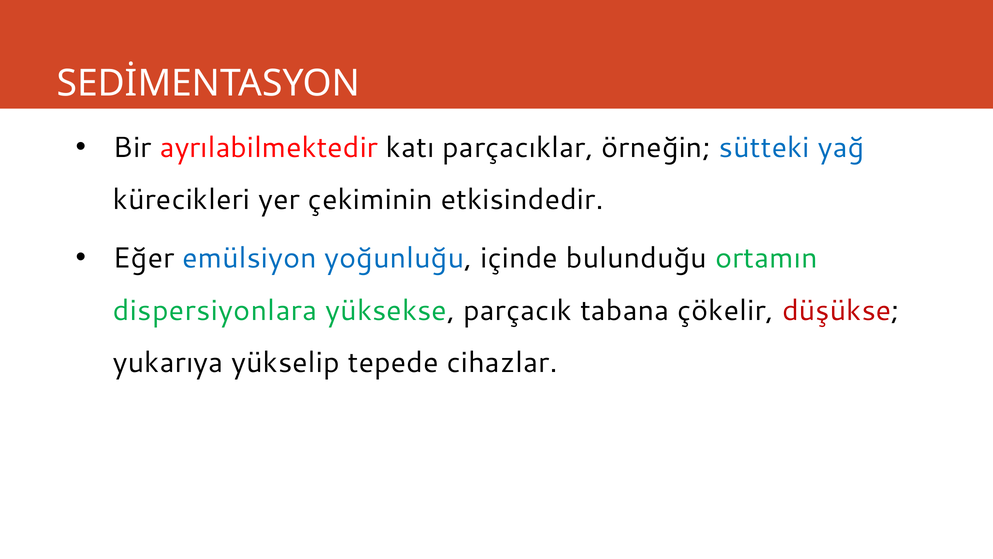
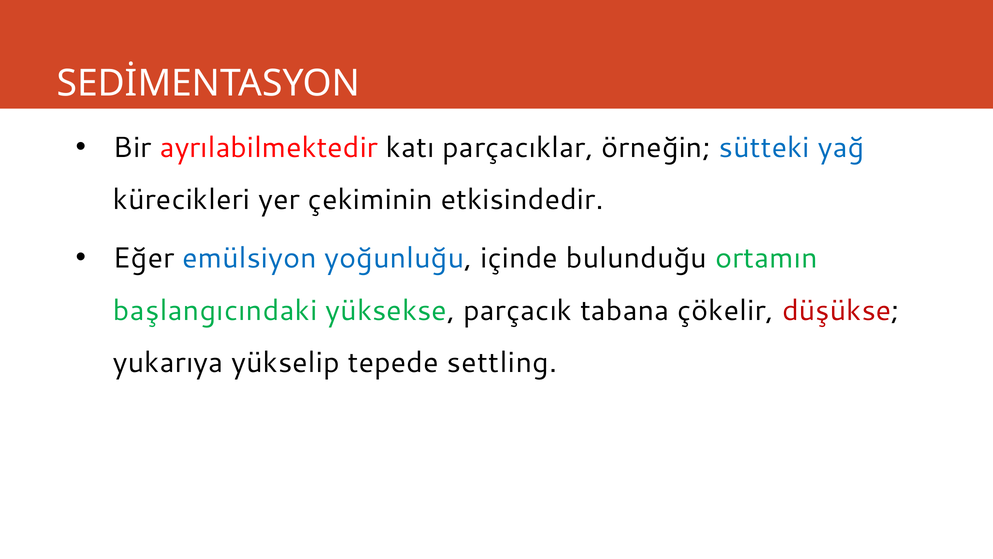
dispersiyonlara: dispersiyonlara -> başlangıcındaki (215, 310)
cihazlar: cihazlar -> settling (502, 362)
